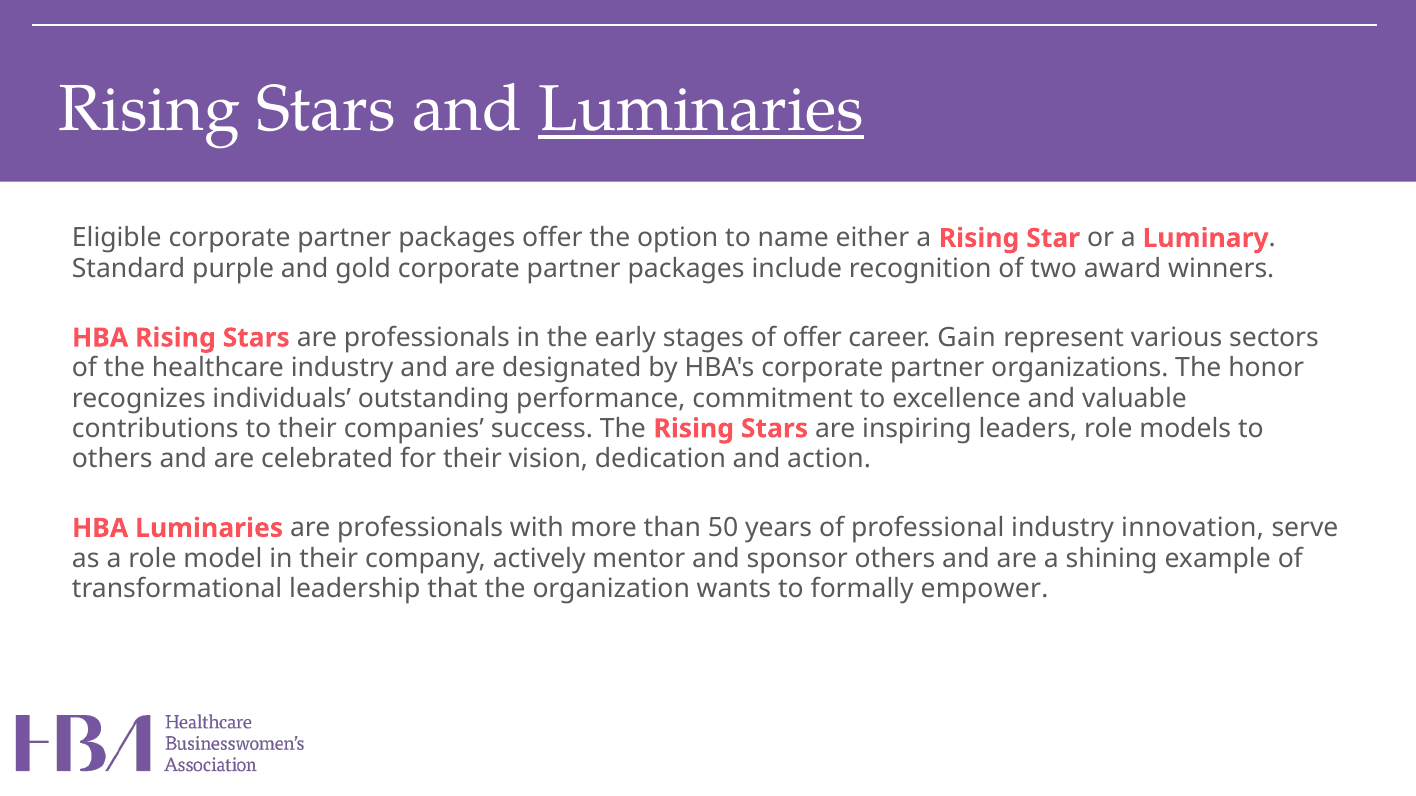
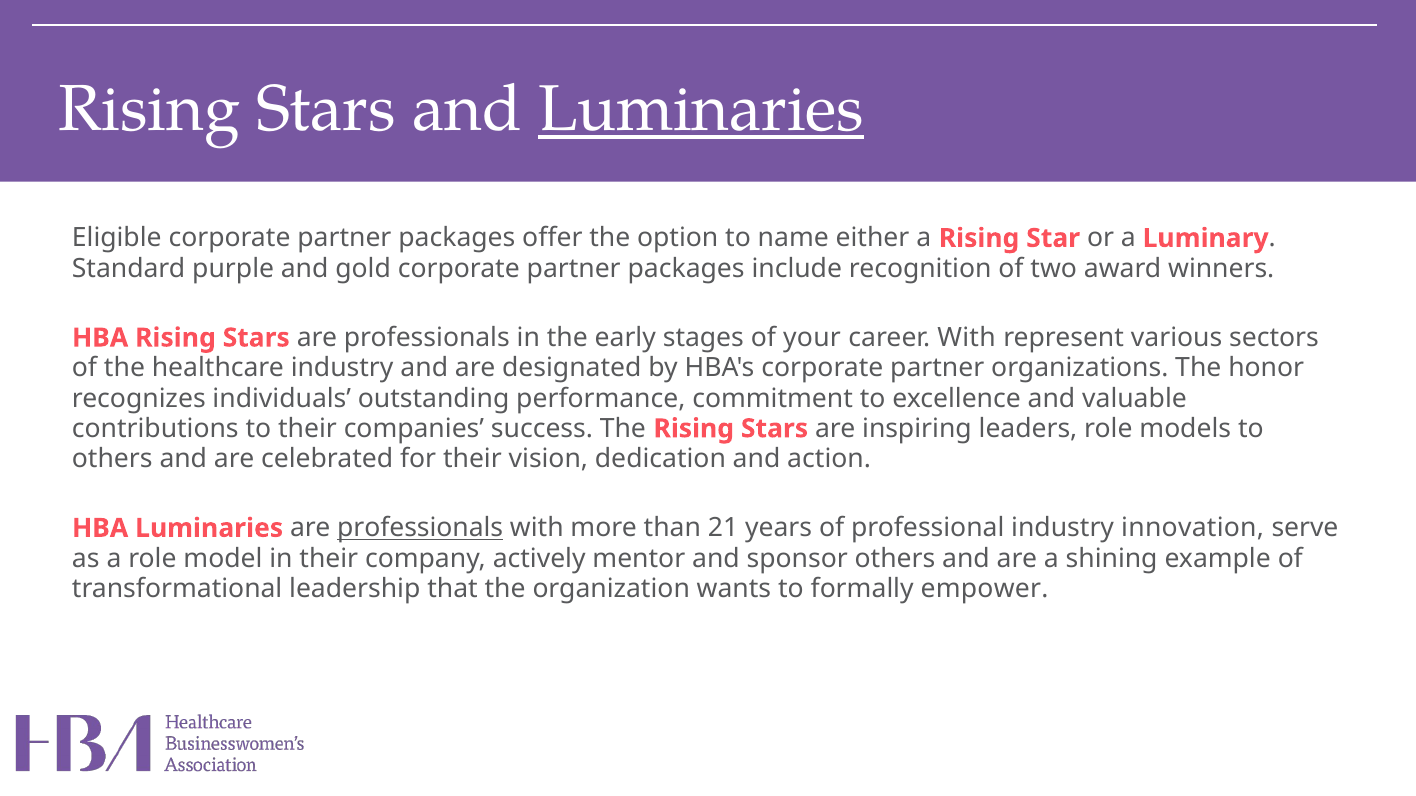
of offer: offer -> your (812, 338)
career Gain: Gain -> With (967, 338)
professionals underline: none -> present (420, 528)
50: 50 -> 21 (723, 528)
